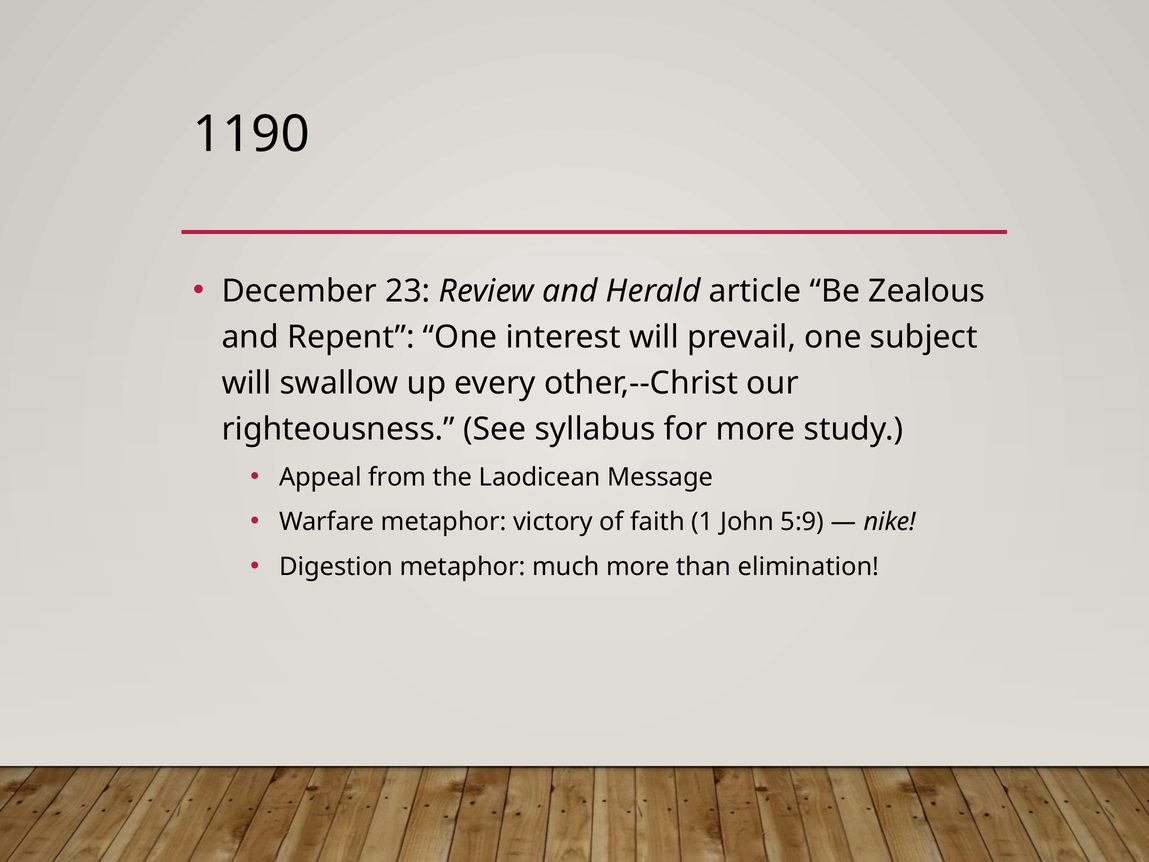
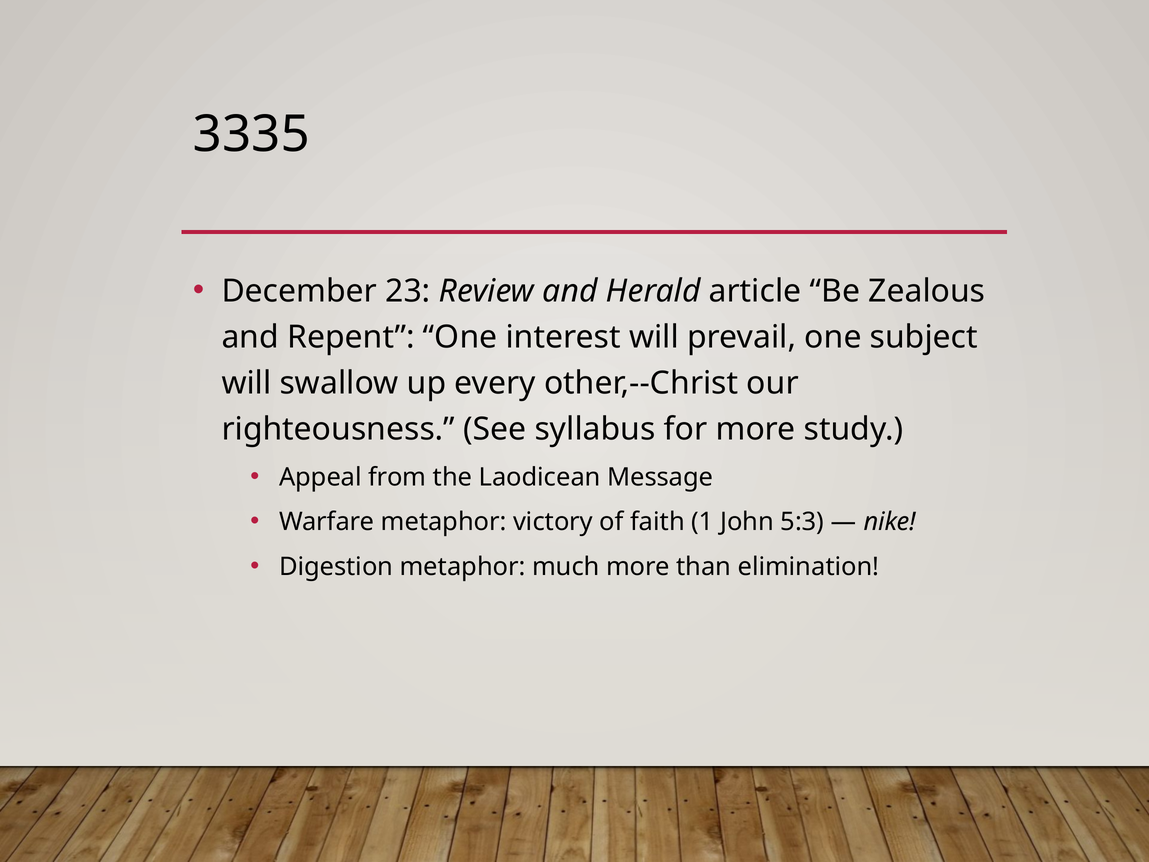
1190: 1190 -> 3335 (251, 134)
5:9: 5:9 -> 5:3 (802, 522)
